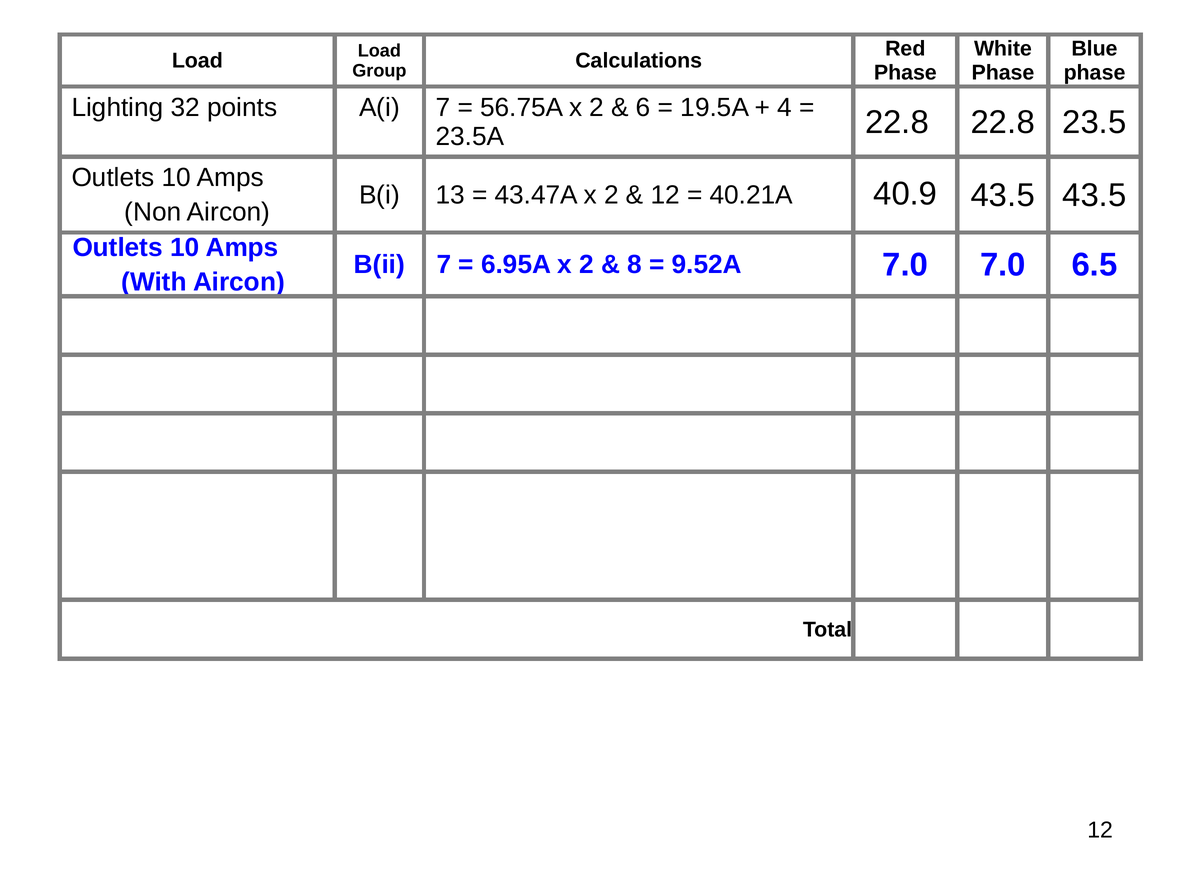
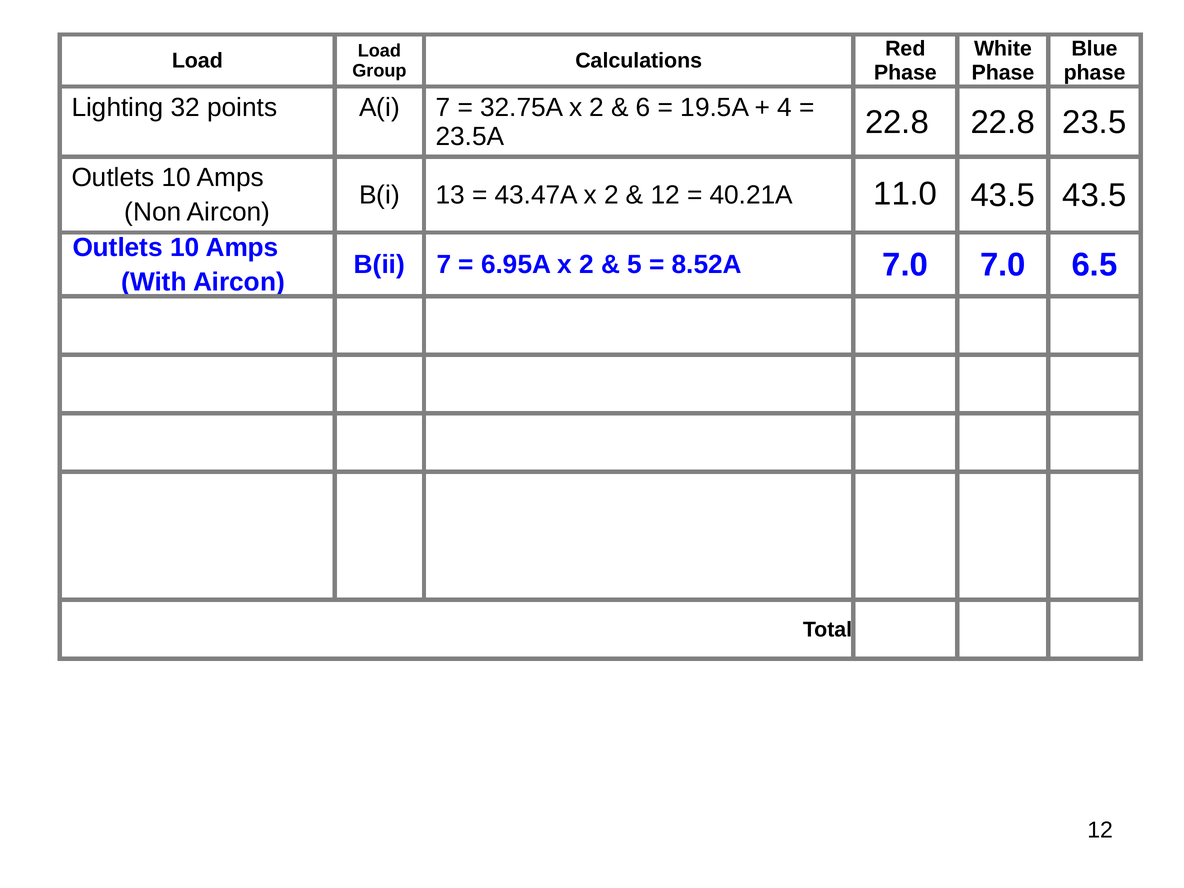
56.75A: 56.75A -> 32.75A (522, 107)
40.9: 40.9 -> 11.0 (905, 194)
8: 8 -> 5 (635, 265)
9.52A: 9.52A -> 8.52A (707, 265)
